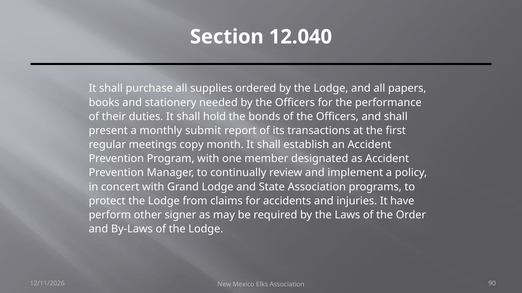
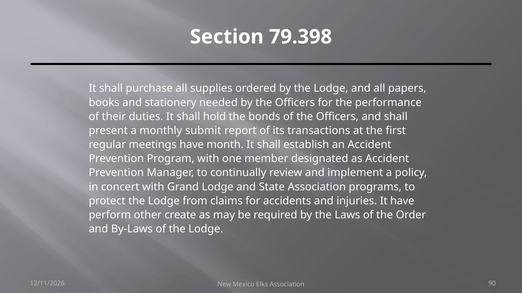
12.040: 12.040 -> 79.398 (300, 37)
meetings copy: copy -> have (192, 145)
signer: signer -> create (180, 215)
